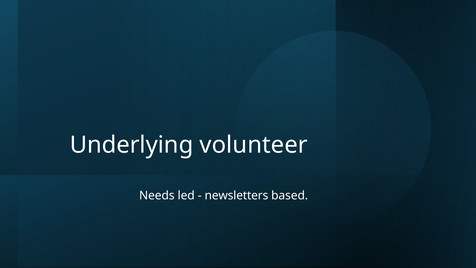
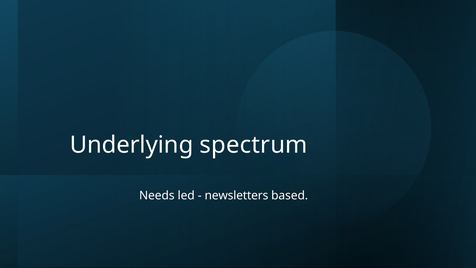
volunteer: volunteer -> spectrum (254, 145)
